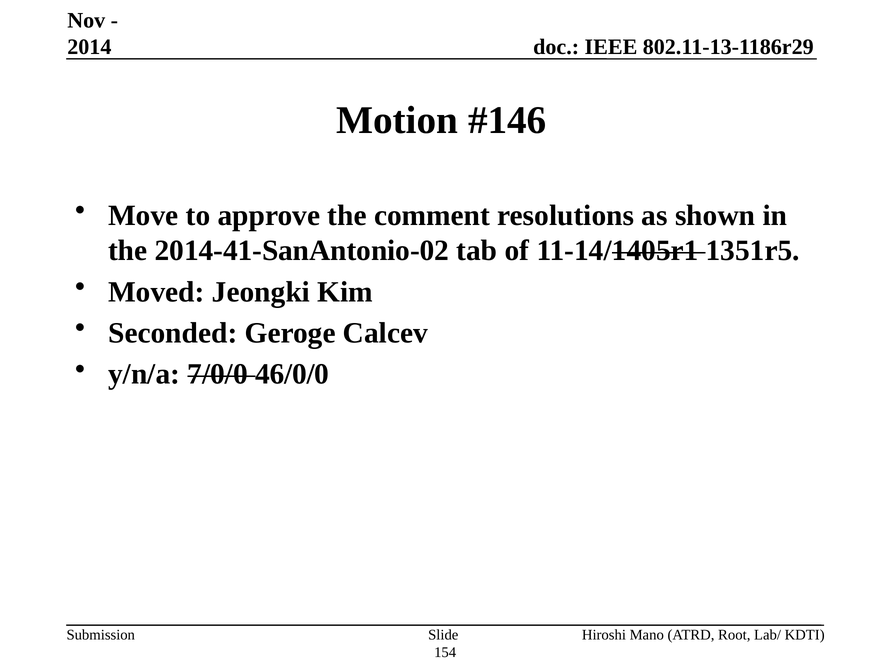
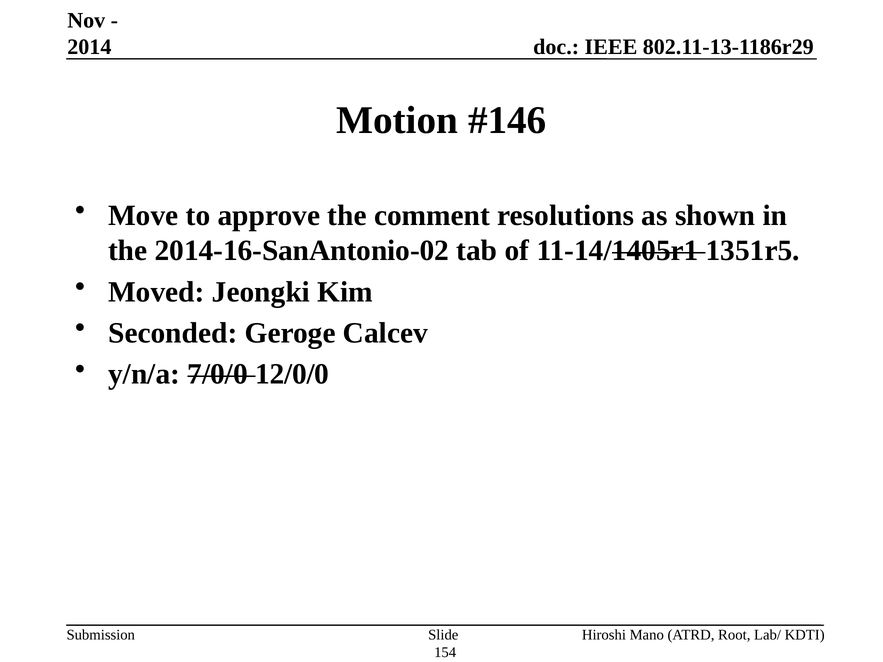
2014-41-SanAntonio-02: 2014-41-SanAntonio-02 -> 2014-16-SanAntonio-02 (302, 251)
46/0/0: 46/0/0 -> 12/0/0 (292, 374)
